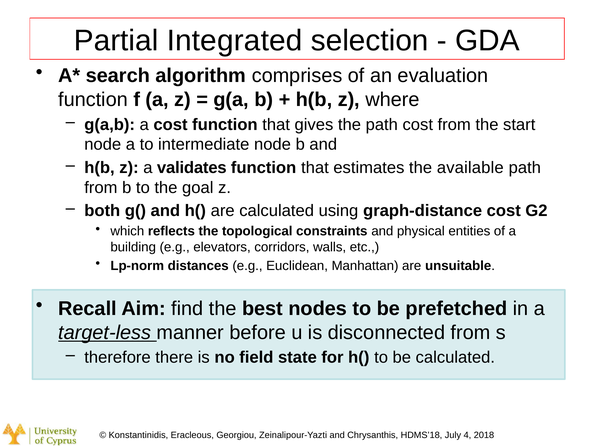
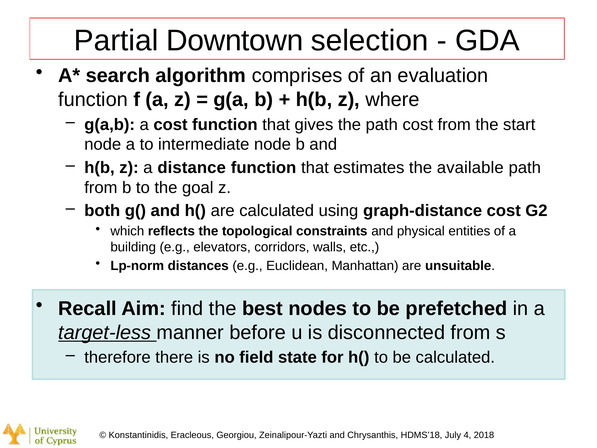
Integrated: Integrated -> Downtown (235, 41)
validates: validates -> distance (192, 168)
